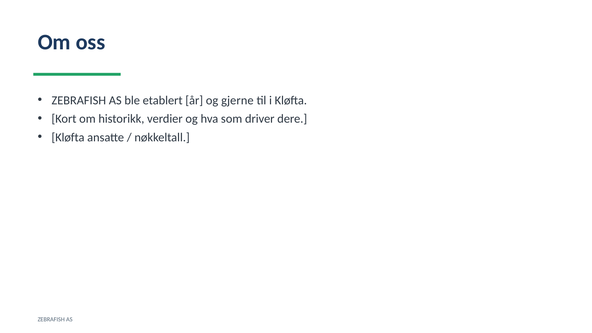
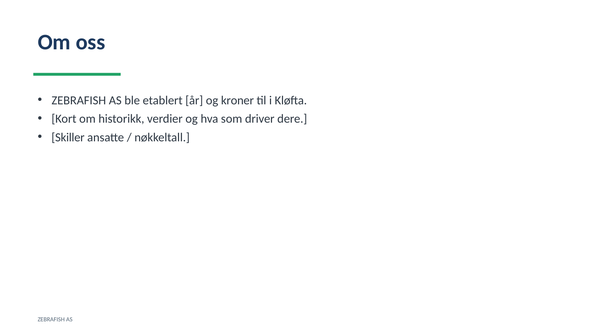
gjerne: gjerne -> kroner (237, 100)
Kløfta: Kløfta -> Skiller (68, 137)
